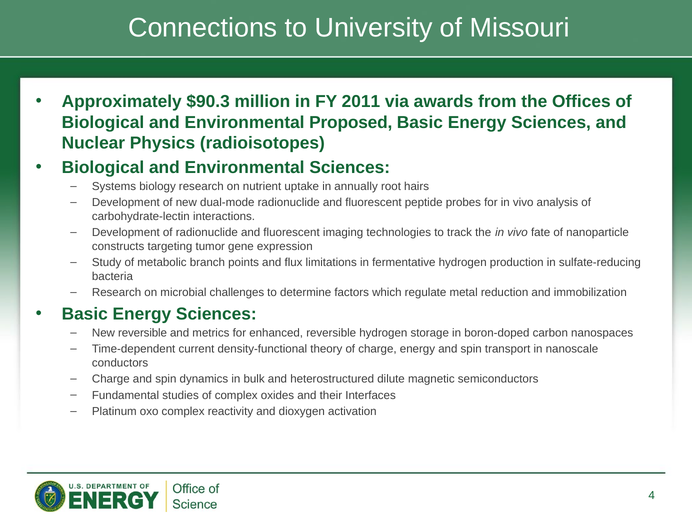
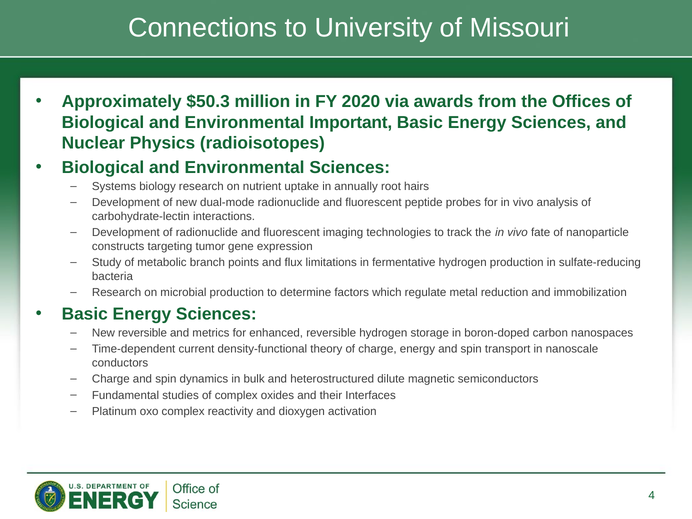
$90.3: $90.3 -> $50.3 (208, 102)
2011: 2011 -> 2020 (361, 102)
Proposed: Proposed -> Important (351, 122)
microbial challenges: challenges -> production (237, 293)
